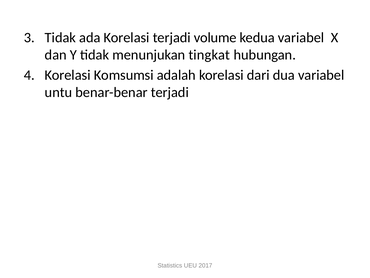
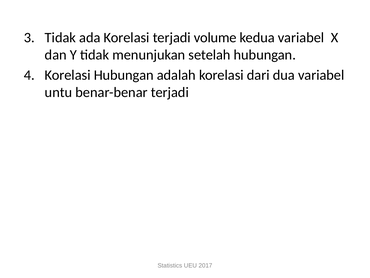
tingkat: tingkat -> setelah (209, 55)
Korelasi Komsumsi: Komsumsi -> Hubungan (124, 75)
